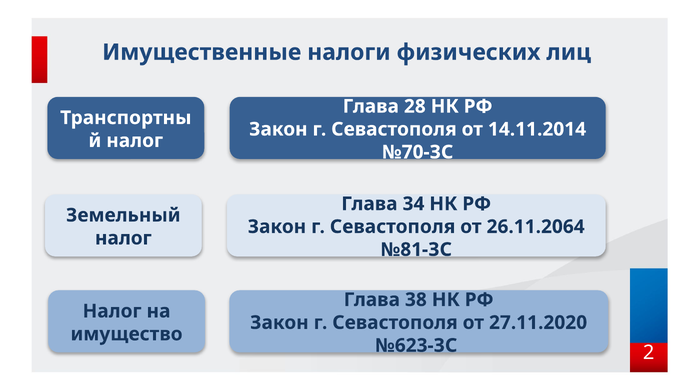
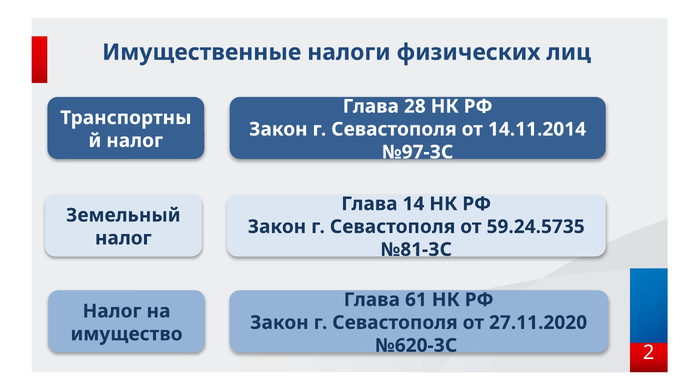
№70-ЗС: №70-ЗС -> №97-ЗС (418, 152)
34: 34 -> 14 (413, 204)
26.11.2064: 26.11.2064 -> 59.24.5735 (536, 227)
38: 38 -> 61 (416, 300)
№623-ЗС: №623-ЗС -> №620-ЗС (416, 346)
